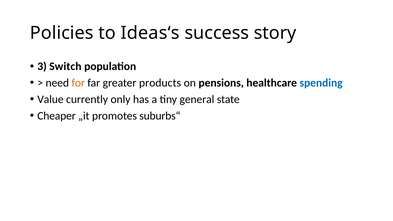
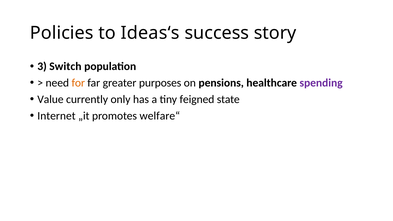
products: products -> purposes (160, 83)
spending colour: blue -> purple (321, 83)
general: general -> feigned (197, 99)
Cheaper: Cheaper -> Internet (56, 116)
suburbs“: suburbs“ -> welfare“ (160, 116)
